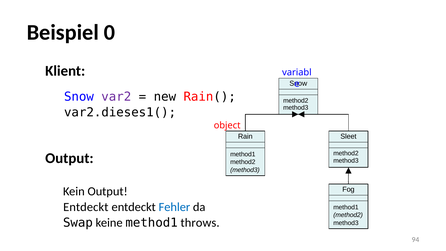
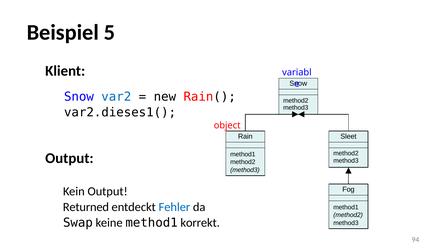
0: 0 -> 5 (110, 32)
var2 colour: purple -> blue (116, 97)
Entdeckt: Entdeckt -> Returned (86, 207)
throws: throws -> korrekt (200, 222)
